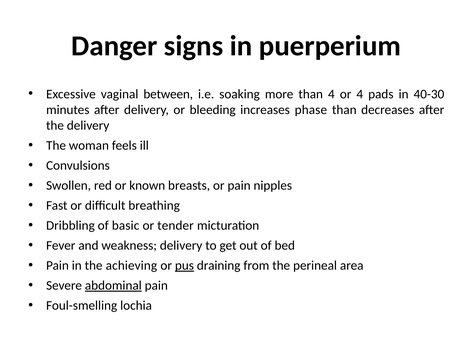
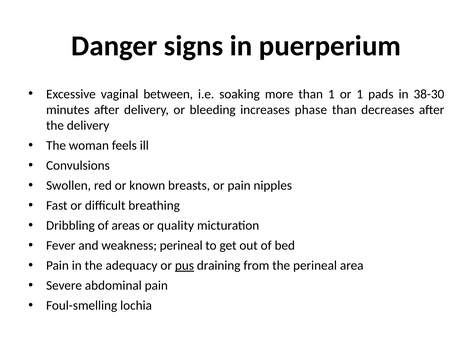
than 4: 4 -> 1 (331, 94)
or 4: 4 -> 1 (360, 94)
40-30: 40-30 -> 38-30 (429, 94)
basic: basic -> areas (126, 225)
tender: tender -> quality (176, 225)
weakness delivery: delivery -> perineal (181, 245)
achieving: achieving -> adequacy (131, 265)
abdominal underline: present -> none (113, 285)
